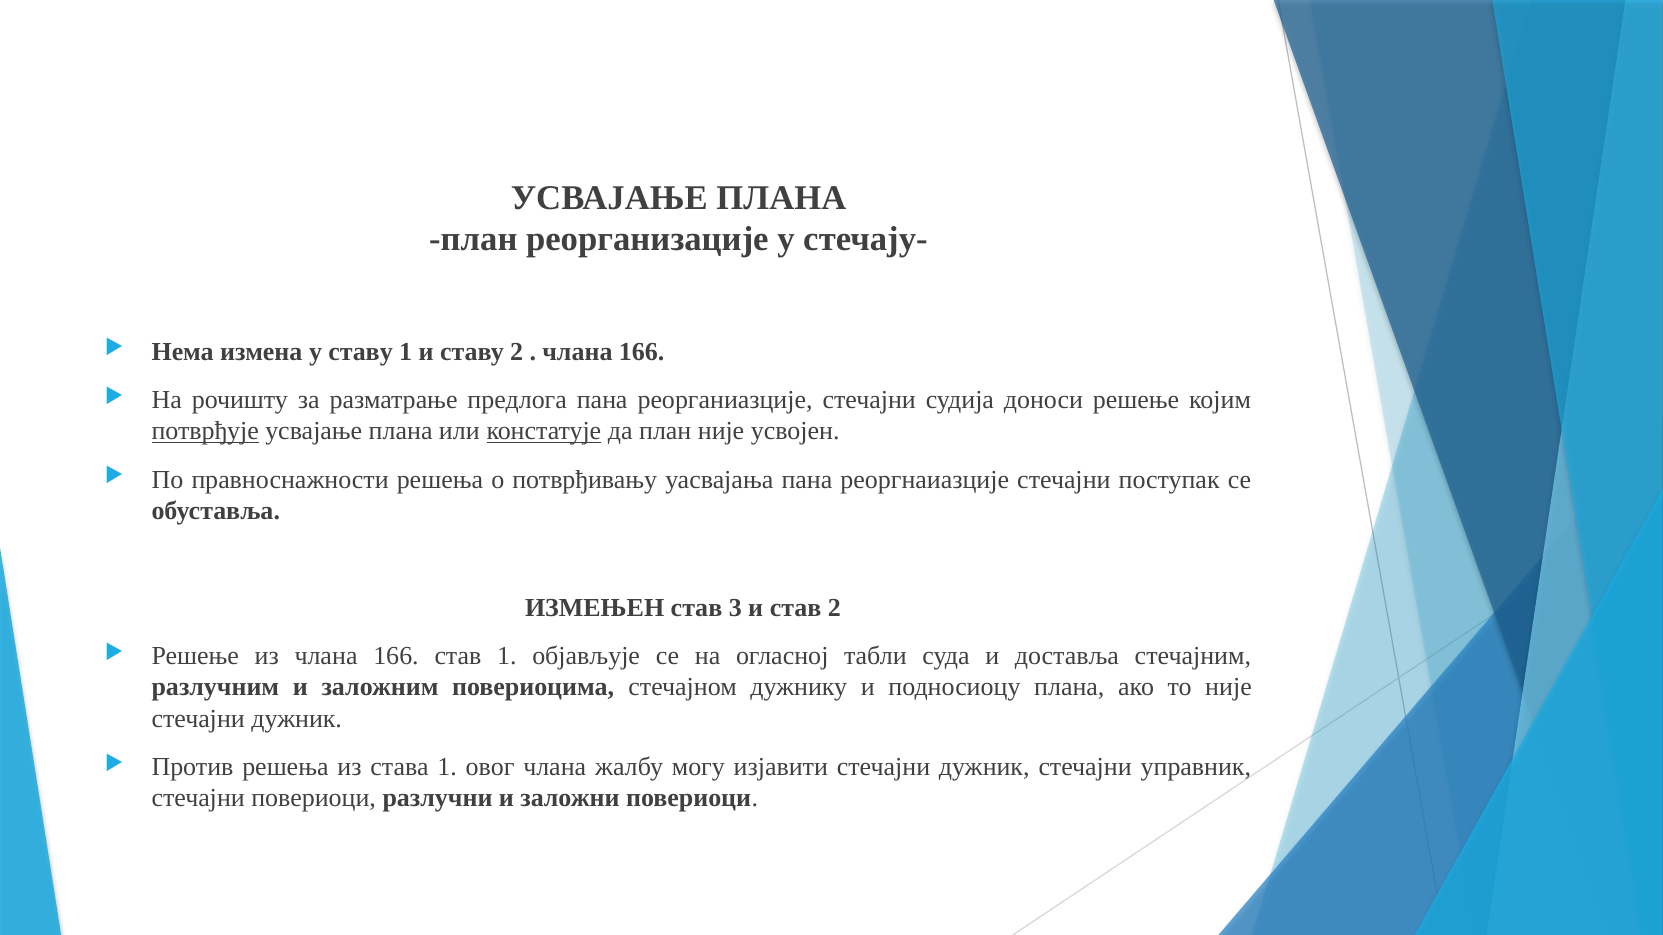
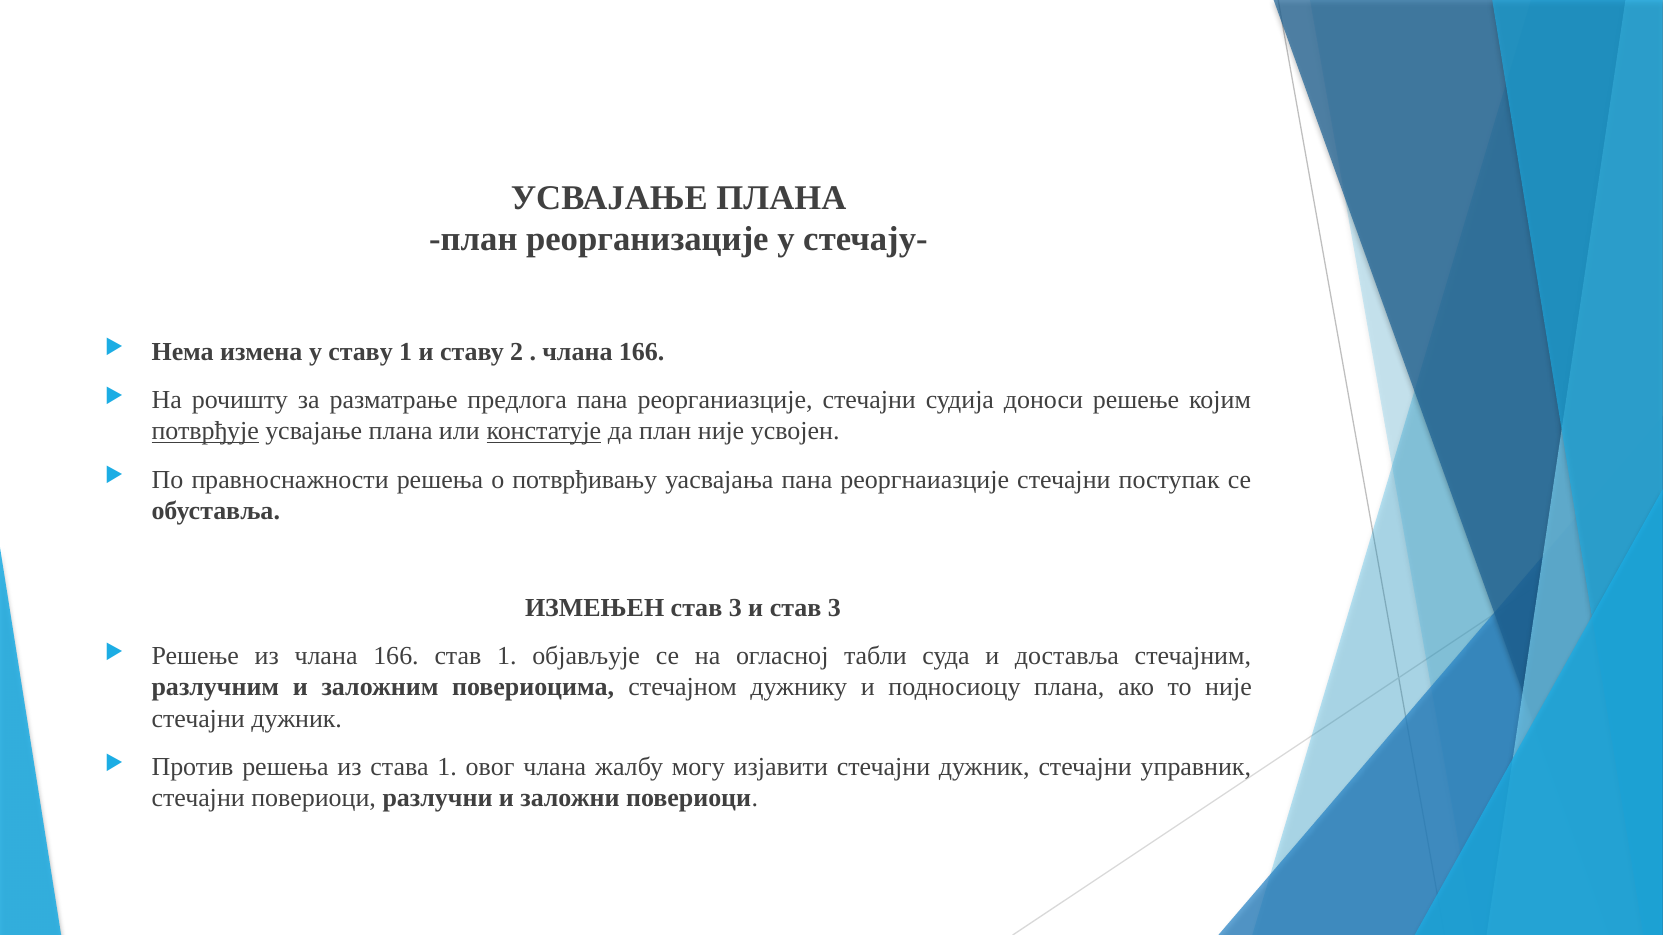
и став 2: 2 -> 3 (834, 608)
